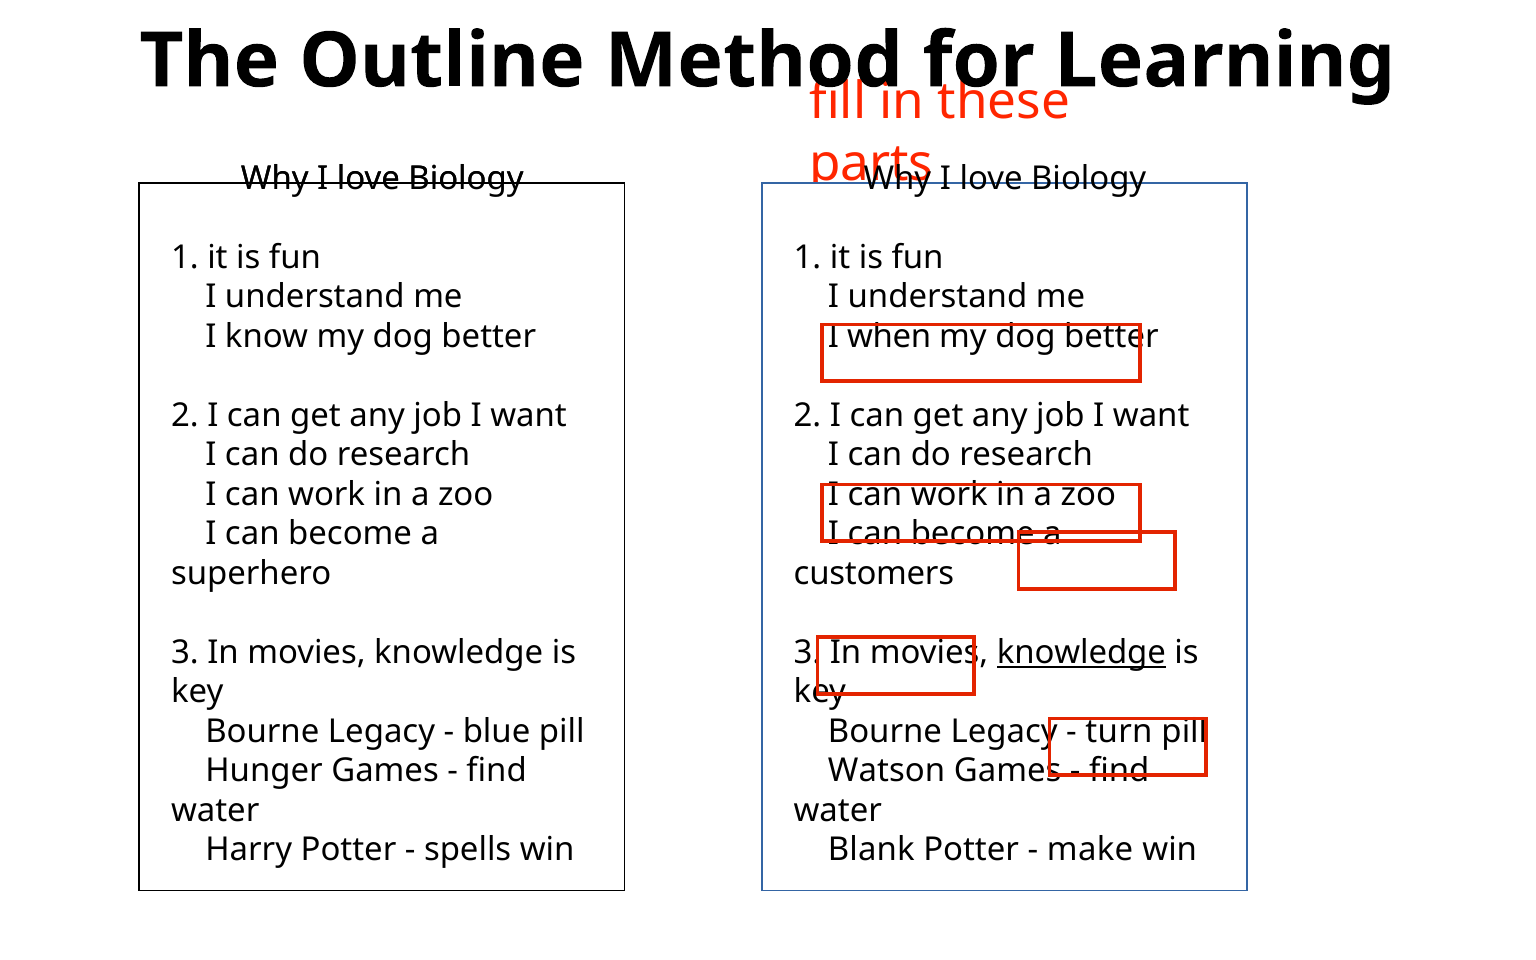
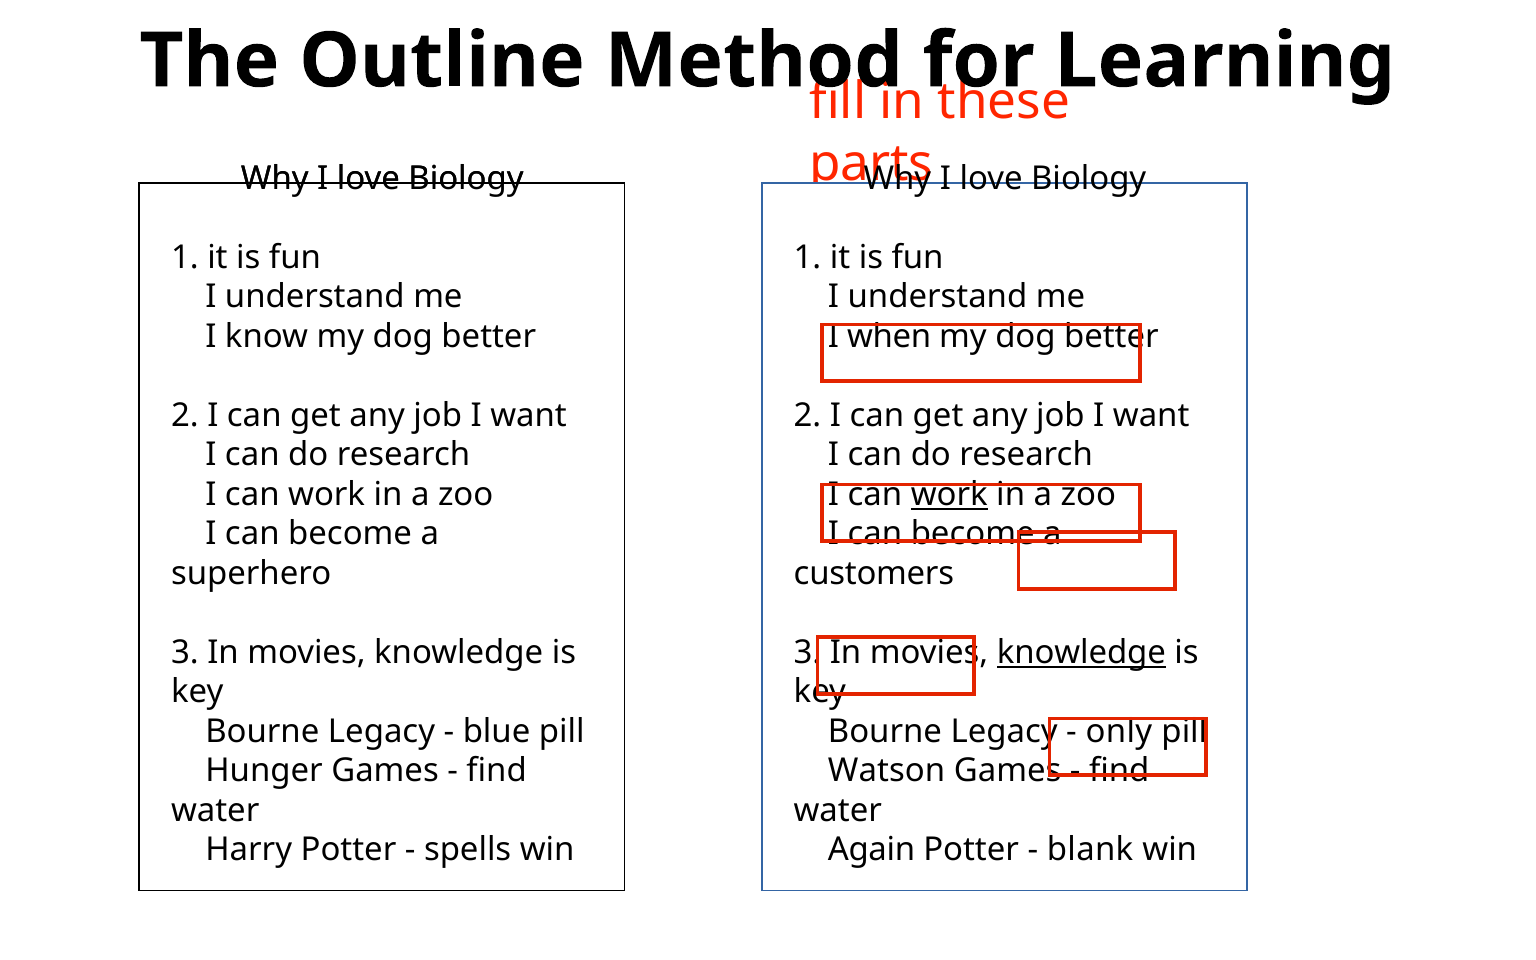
work underline: none -> present (949, 495)
turn: turn -> only (1119, 732)
Blank: Blank -> Again (872, 850)
make: make -> blank (1090, 850)
